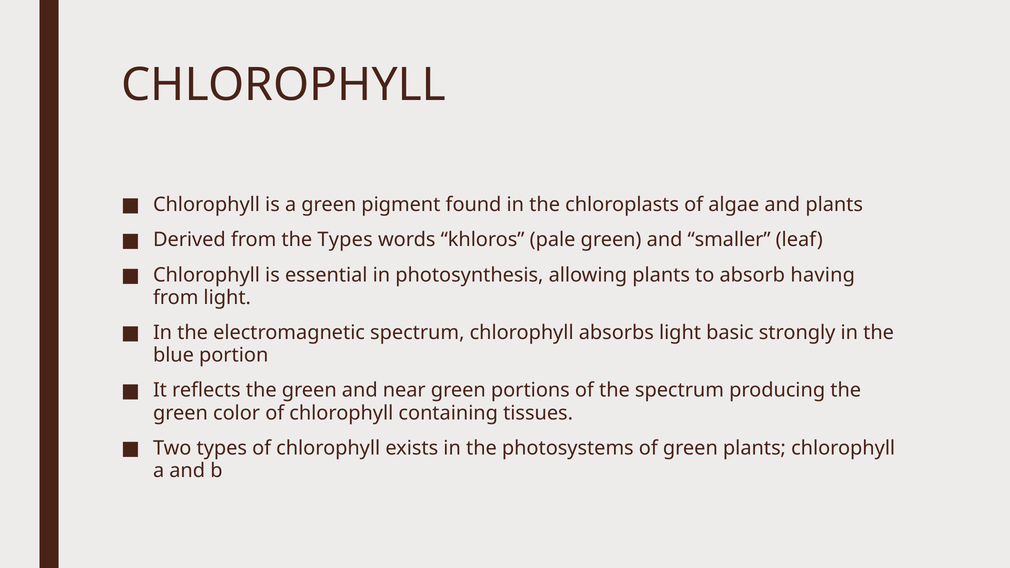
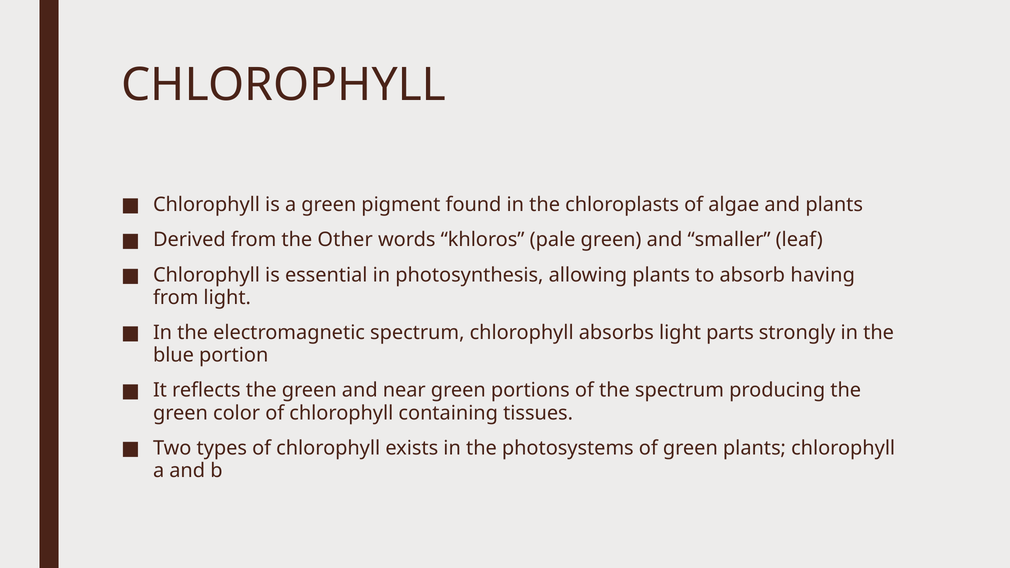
the Types: Types -> Other (345, 240)
basic: basic -> parts (730, 333)
